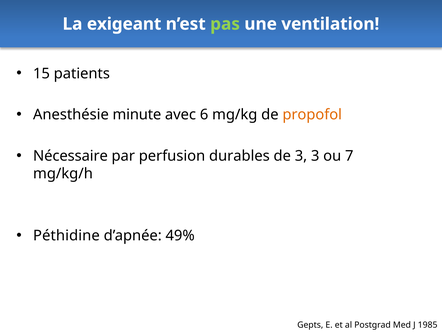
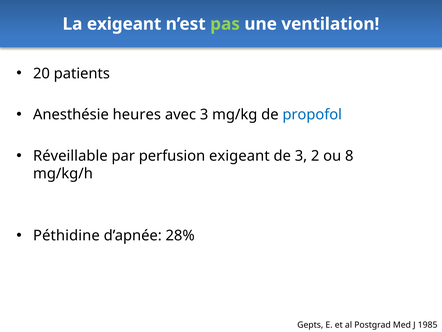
15: 15 -> 20 (42, 73)
minute: minute -> heures (137, 115)
avec 6: 6 -> 3 (204, 115)
propofol colour: orange -> blue (312, 115)
Nécessaire: Nécessaire -> Réveillable (70, 156)
perfusion durables: durables -> exigeant (239, 156)
3 3: 3 -> 2 (315, 156)
7: 7 -> 8 (349, 156)
49%: 49% -> 28% (180, 235)
